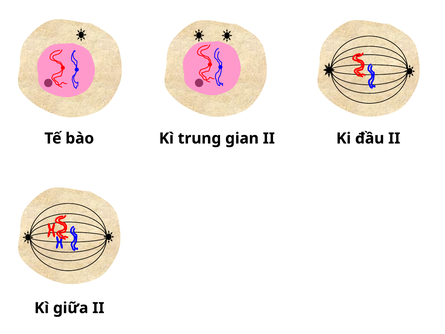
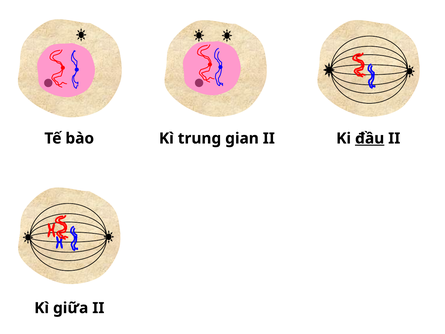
đầu underline: none -> present (370, 138)
